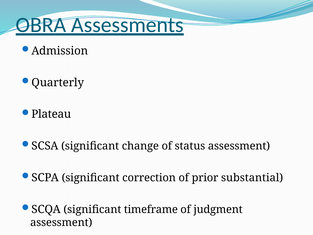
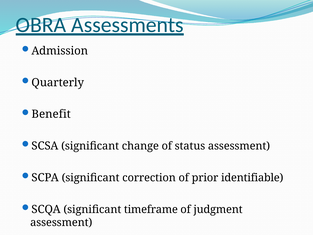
Plateau: Plateau -> Benefit (51, 114)
substantial: substantial -> identifiable (252, 178)
